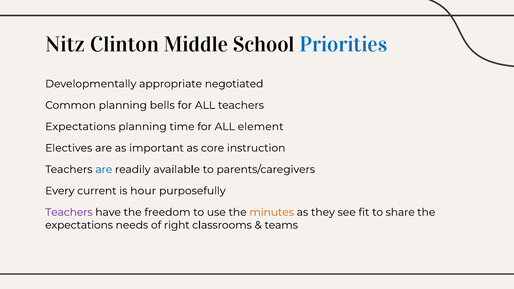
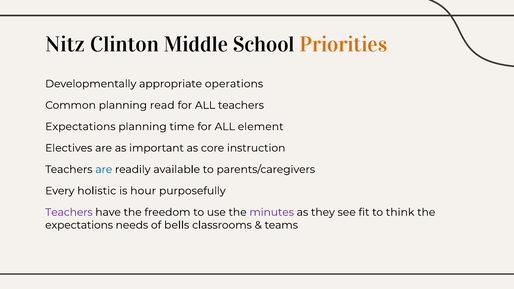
Priorities colour: blue -> orange (343, 44)
negotiated: negotiated -> operations (234, 84)
bells: bells -> read (162, 105)
current: current -> holistic (97, 191)
minutes colour: orange -> purple (272, 212)
share: share -> think (400, 212)
right: right -> bells (177, 225)
